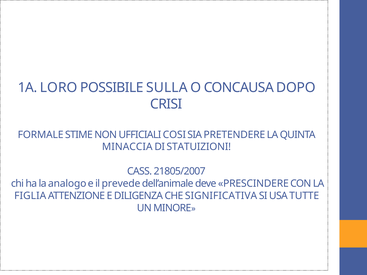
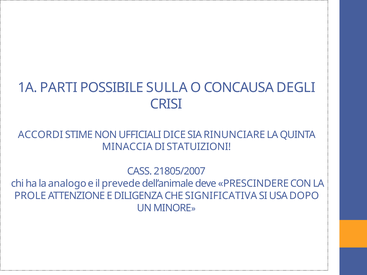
LORO: LORO -> PARTI (59, 88)
DOPO: DOPO -> DEGLI (296, 88)
FORMALE: FORMALE -> ACCORDI (41, 135)
COSI: COSI -> DICE (174, 135)
PRETENDERE: PRETENDERE -> RINUNCIARE (234, 135)
FIGLIA: FIGLIA -> PROLE (30, 196)
TUTTE: TUTTE -> DOPO (304, 196)
